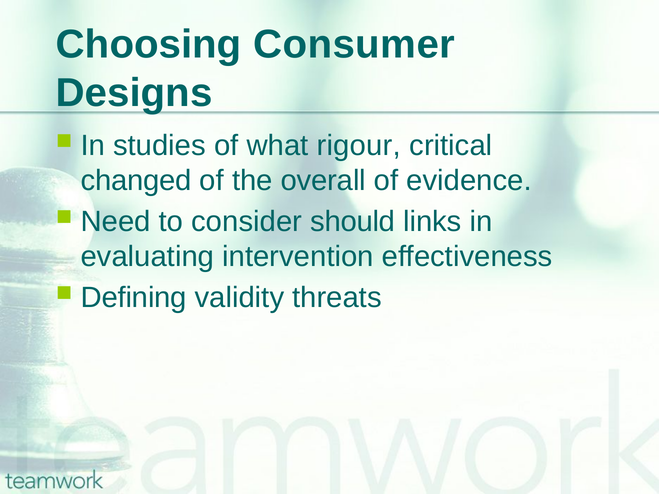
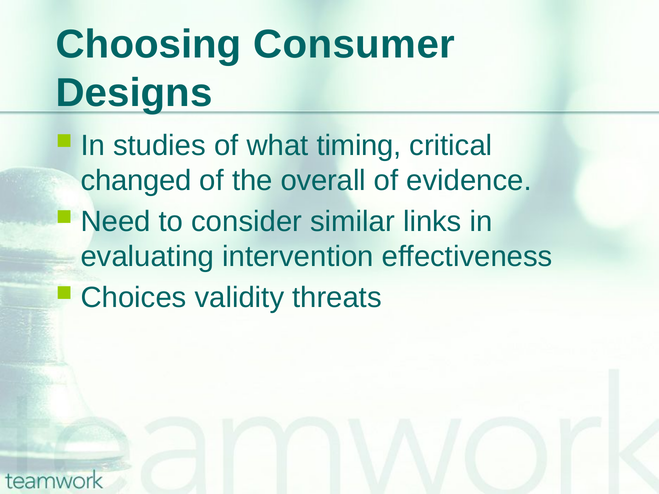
rigour: rigour -> timing (359, 146)
should: should -> similar (353, 222)
Defining: Defining -> Choices (134, 298)
